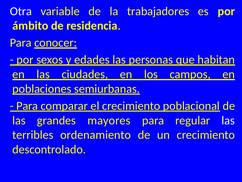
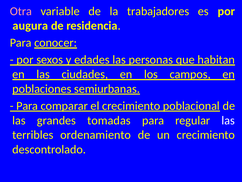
Otra colour: white -> pink (21, 11)
ámbito: ámbito -> augura (30, 26)
mayores: mayores -> tomadas (109, 120)
